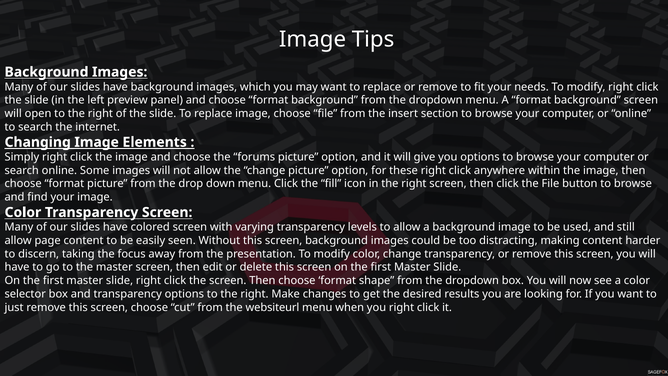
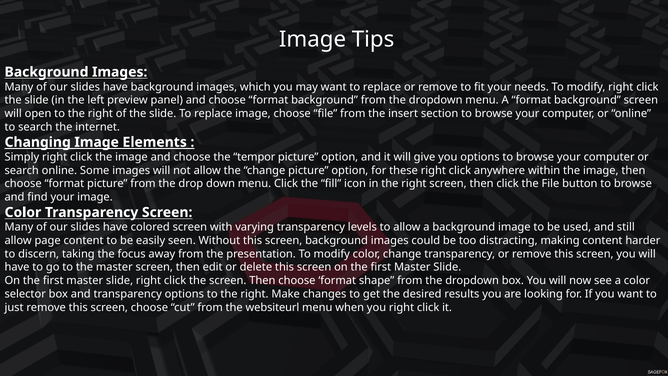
forums: forums -> tempor (254, 157)
